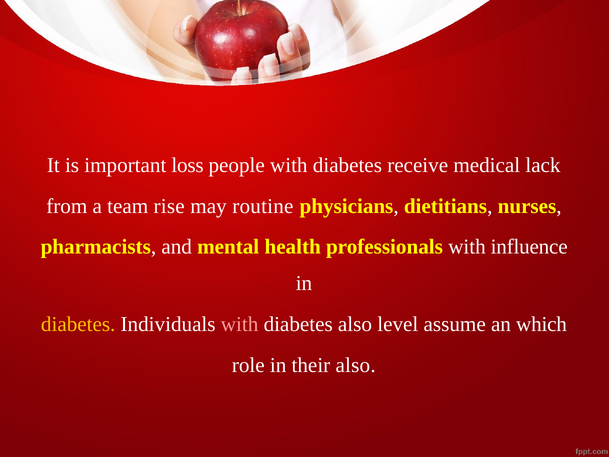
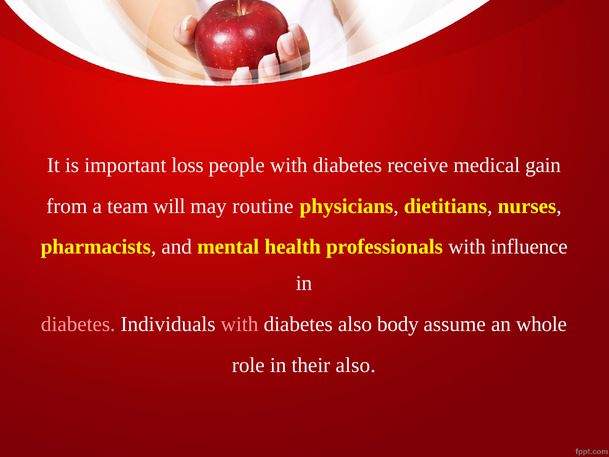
lack: lack -> gain (543, 165)
rise: rise -> will (169, 206)
diabetes colour: yellow -> pink (78, 324)
level: level -> body (398, 324)
which: which -> whole (541, 324)
